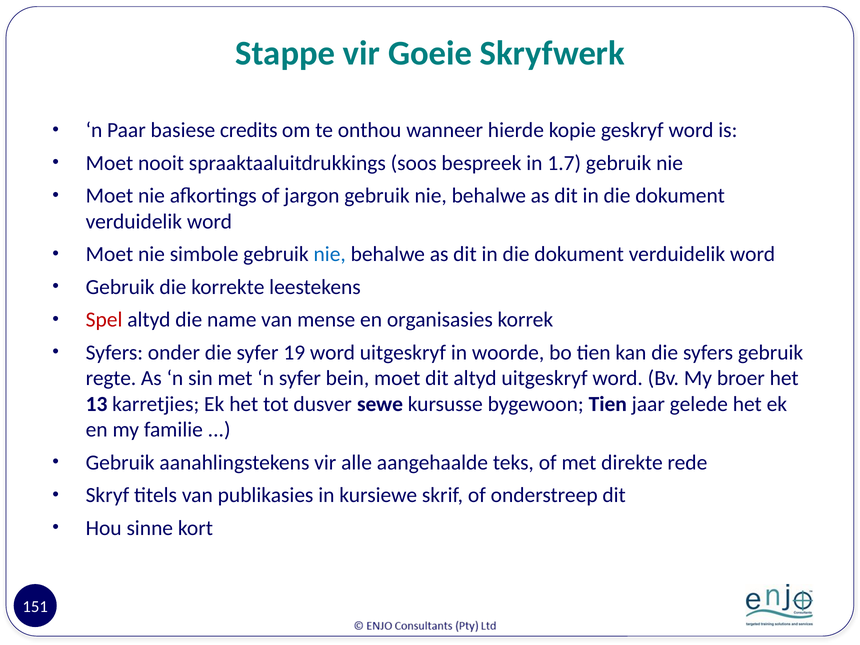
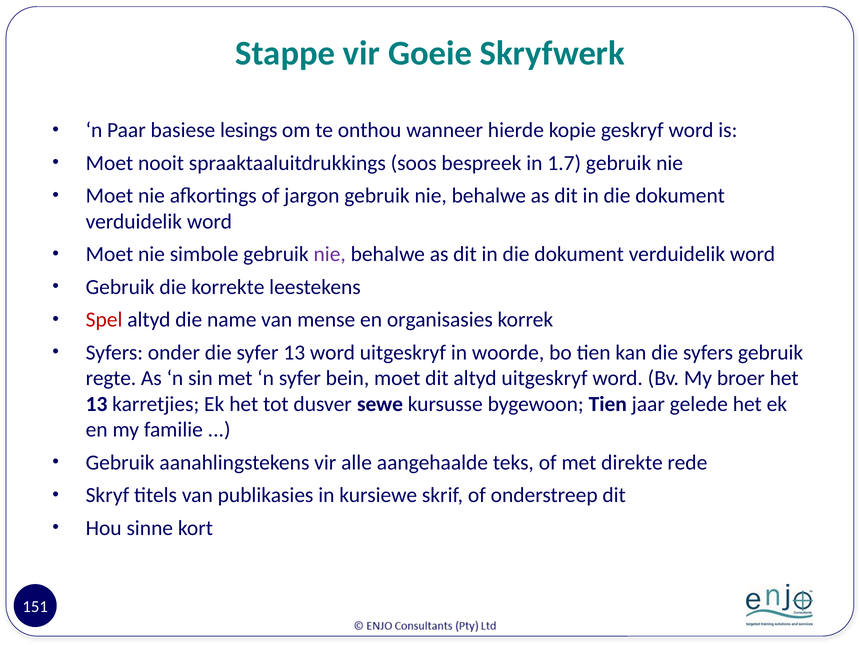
credits: credits -> lesings (249, 130)
nie colour: blue -> purple (330, 254)
syfer 19: 19 -> 13 (294, 352)
